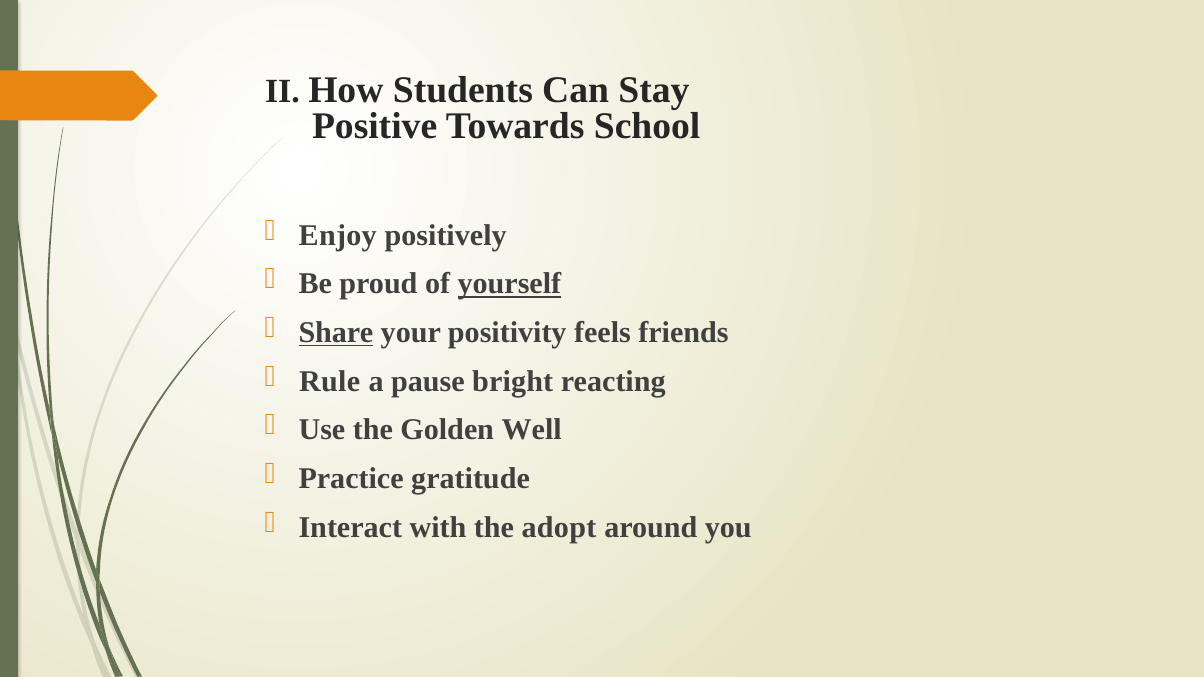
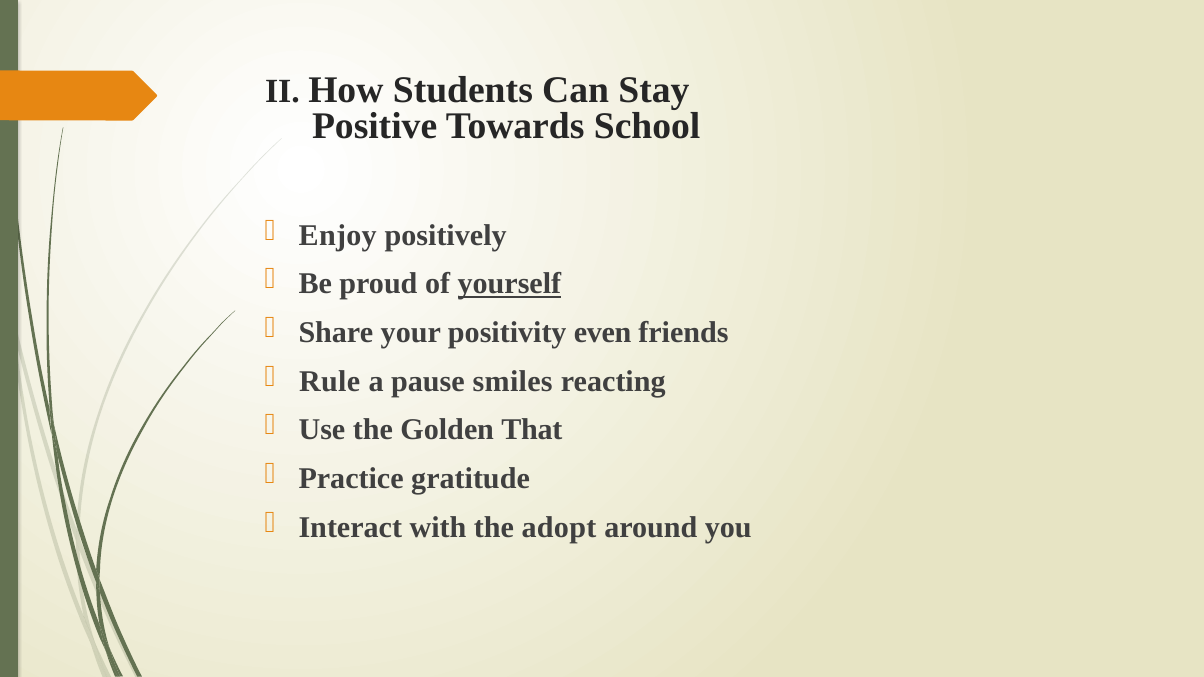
Share underline: present -> none (336, 333)
feels: feels -> even (603, 333)
bright: bright -> smiles (513, 381)
Well: Well -> That (532, 430)
